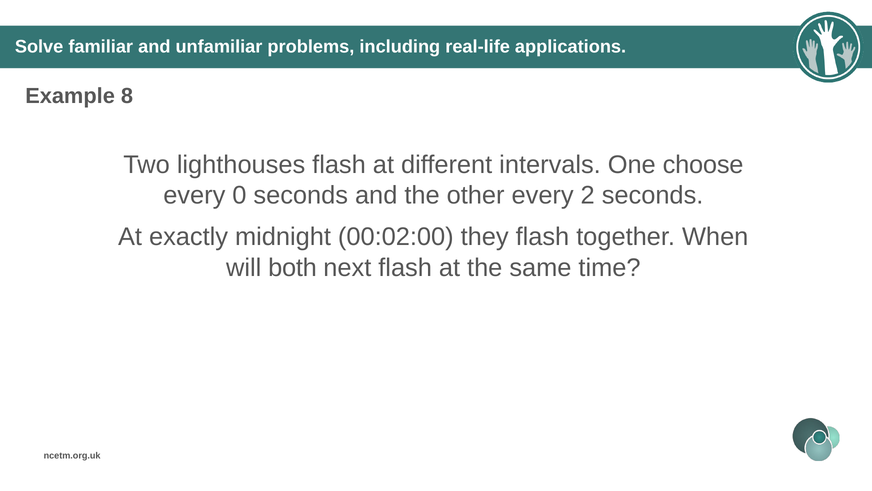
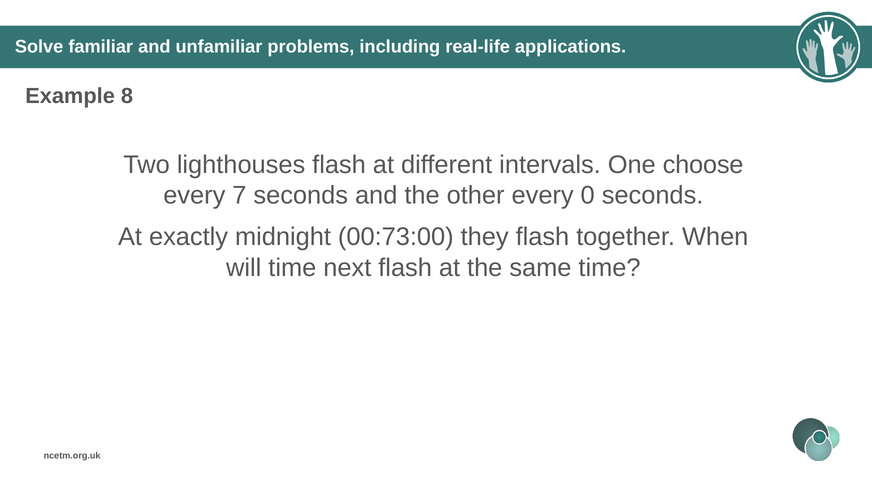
0: 0 -> 7 (239, 195)
2: 2 -> 0 (588, 195)
00:02:00: 00:02:00 -> 00:73:00 (396, 237)
will both: both -> time (292, 267)
